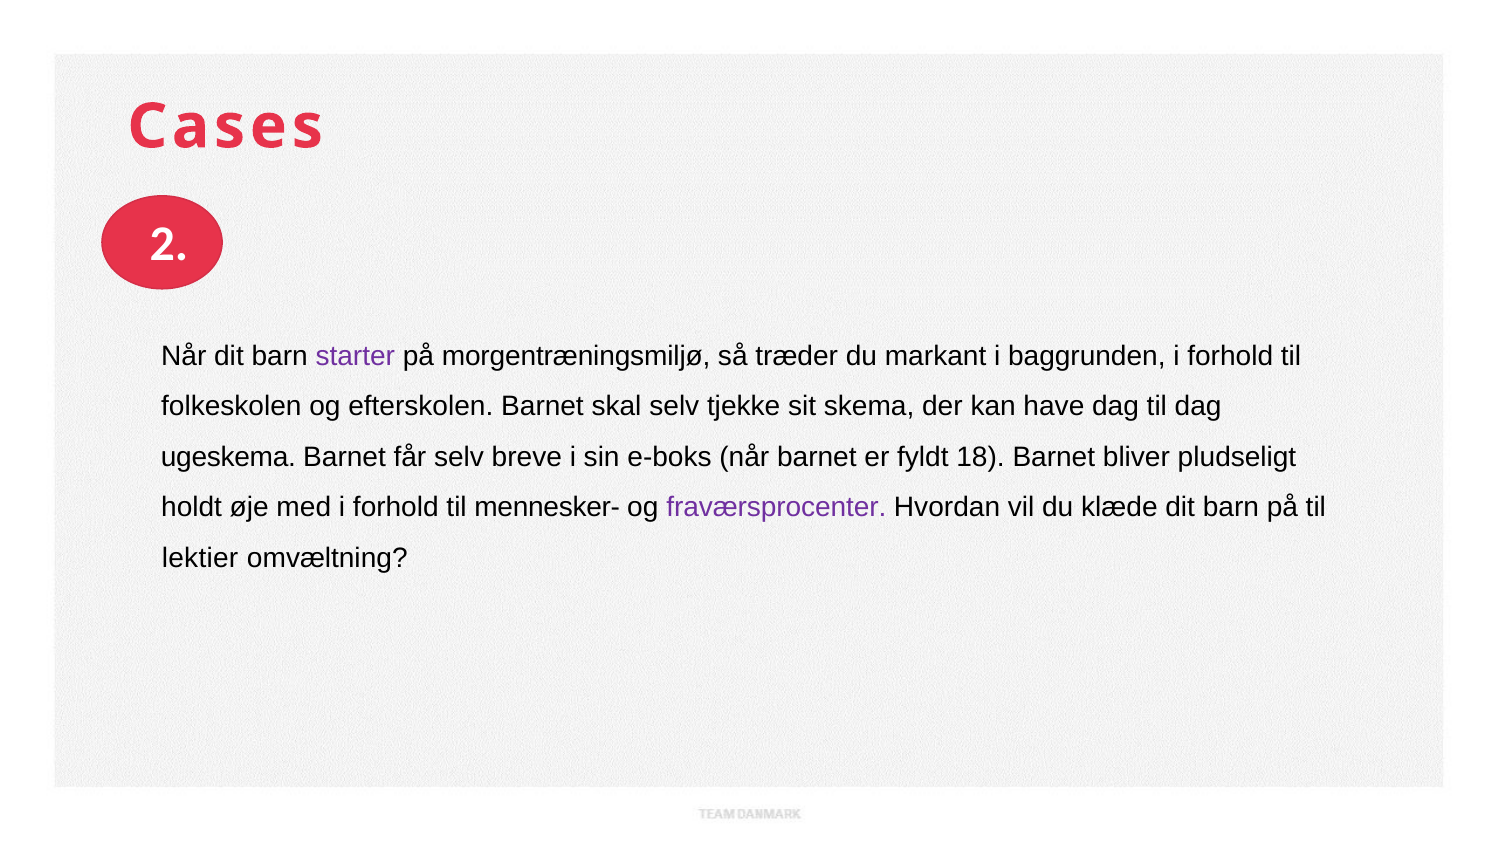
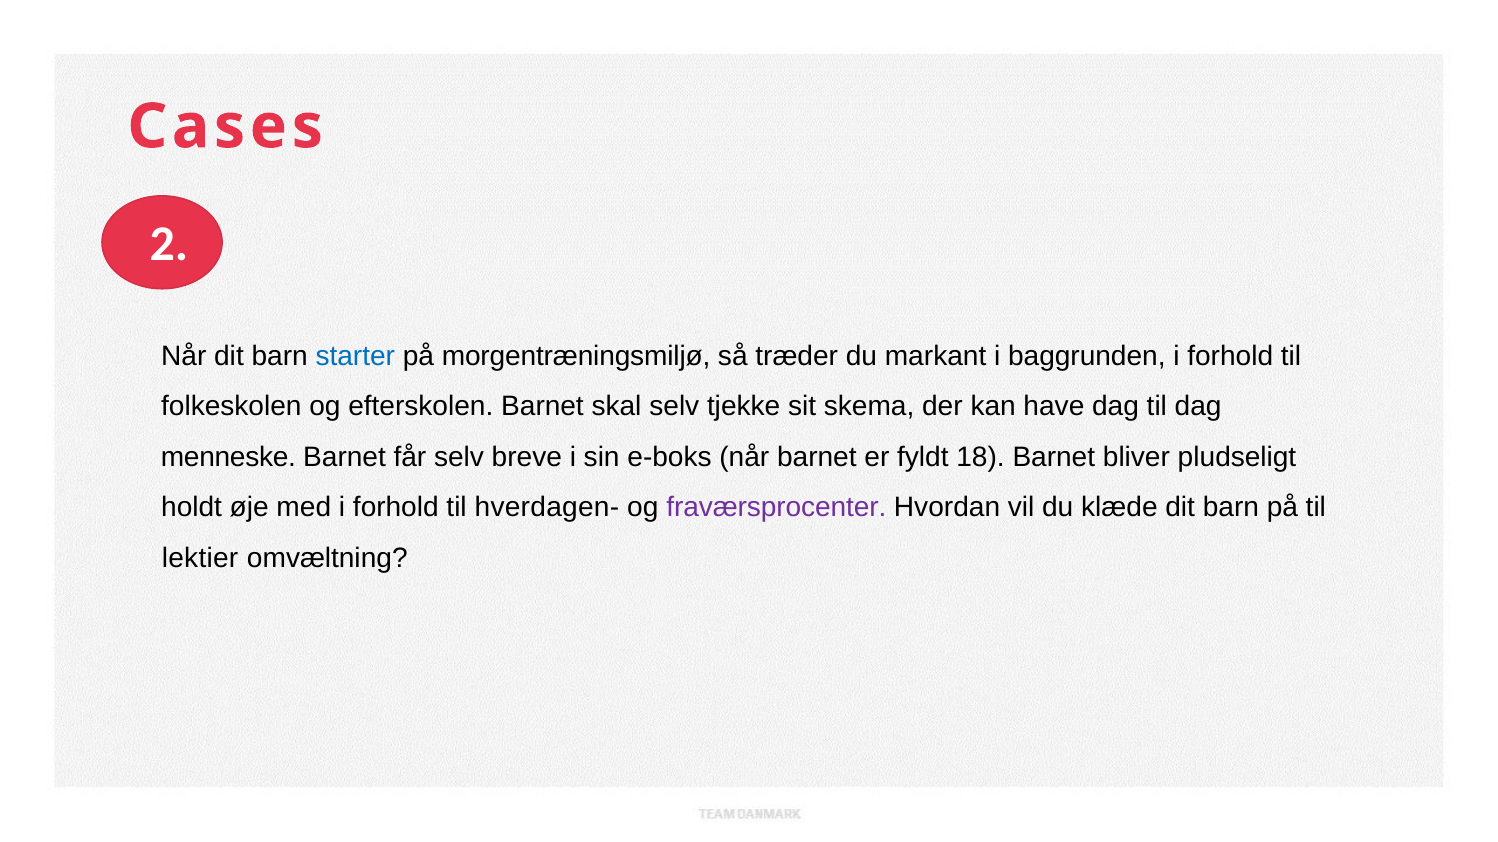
starter colour: purple -> blue (355, 356)
ugeskema: ugeskema -> menneske (228, 457)
mennesker-: mennesker- -> hverdagen- (547, 508)
